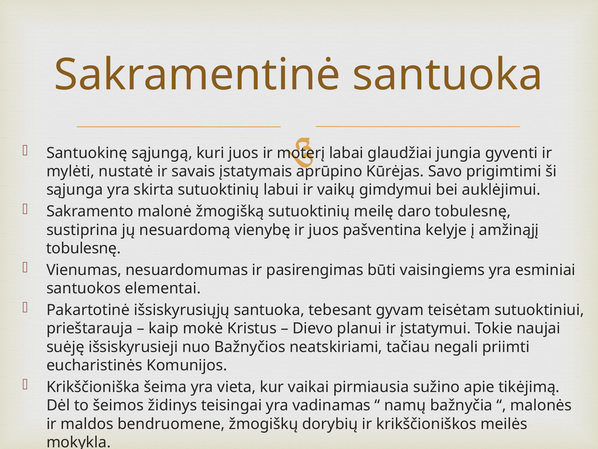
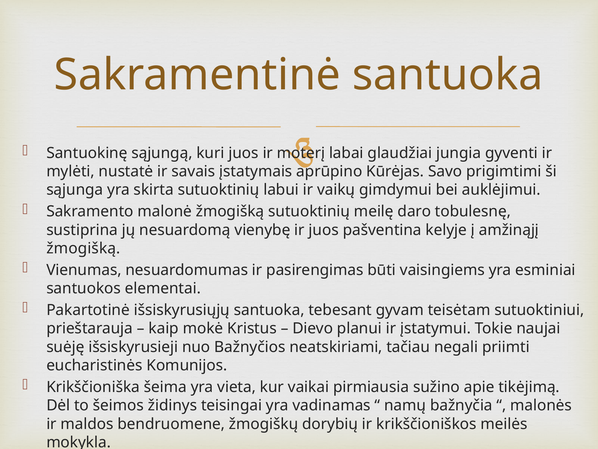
tobulesnę: tobulesnę -> žmogišką (83, 248)
